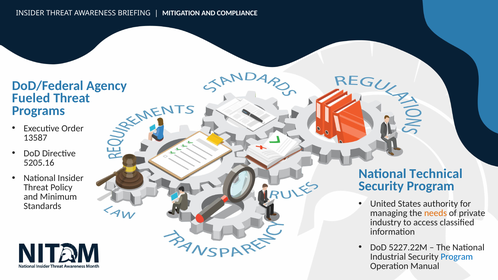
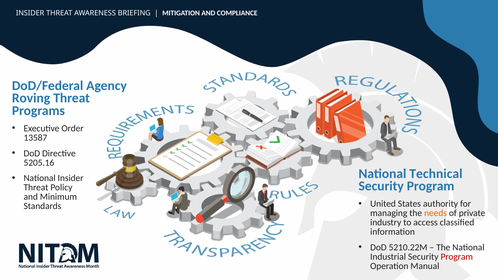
Fueled: Fueled -> Roving (31, 98)
5227.22M: 5227.22M -> 5210.22M (408, 247)
Program colour: blue -> red (457, 257)
